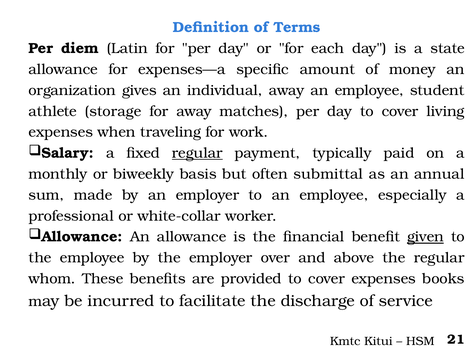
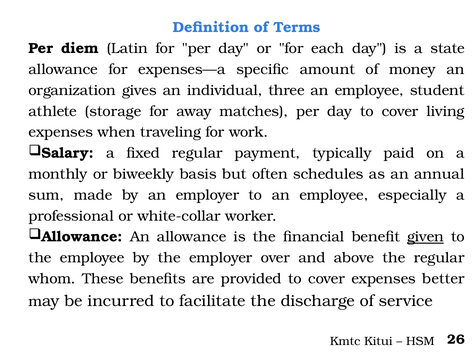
individual away: away -> three (287, 90)
regular underline: present -> none (197, 153)
submittal: submittal -> schedules (328, 174)
books: books -> better (443, 279)
21: 21 -> 26 (456, 340)
